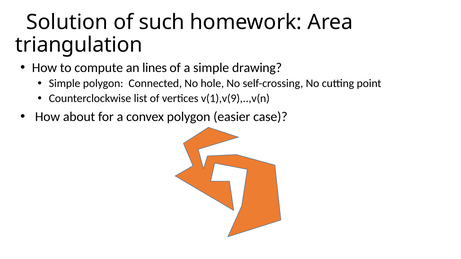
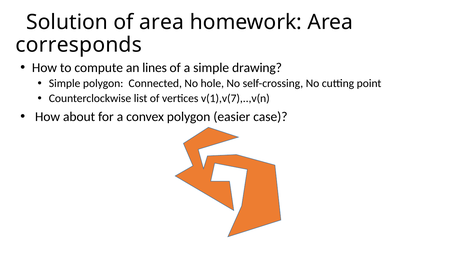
of such: such -> area (162, 22)
triangulation: triangulation -> corresponds (79, 45)
v(1),v(9),..,v(n: v(1),v(9),..,v(n -> v(1),v(7),..,v(n (235, 98)
